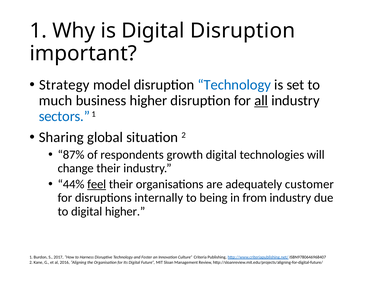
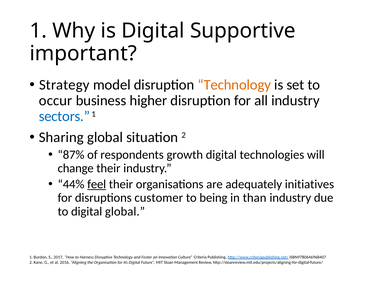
Digital Disruption: Disruption -> Supportive (243, 31)
Technology colour: blue -> orange (234, 85)
much: much -> occur (56, 100)
all underline: present -> none (261, 100)
customer: customer -> initiatives (309, 184)
internally: internally -> customer (159, 197)
from: from -> than (255, 197)
digital higher: higher -> global (125, 211)
